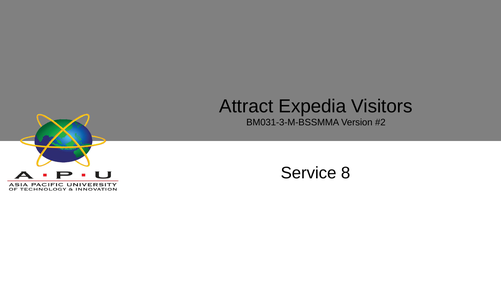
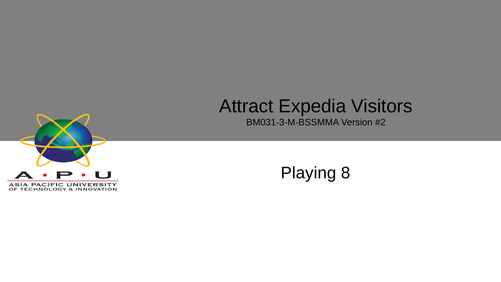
Service: Service -> Playing (308, 173)
